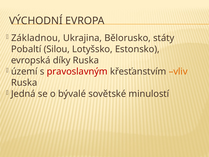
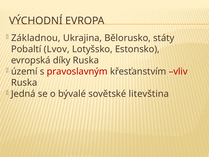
Silou: Silou -> Lvov (57, 49)
vliv colour: orange -> red (178, 71)
minulostí: minulostí -> litevština (149, 94)
